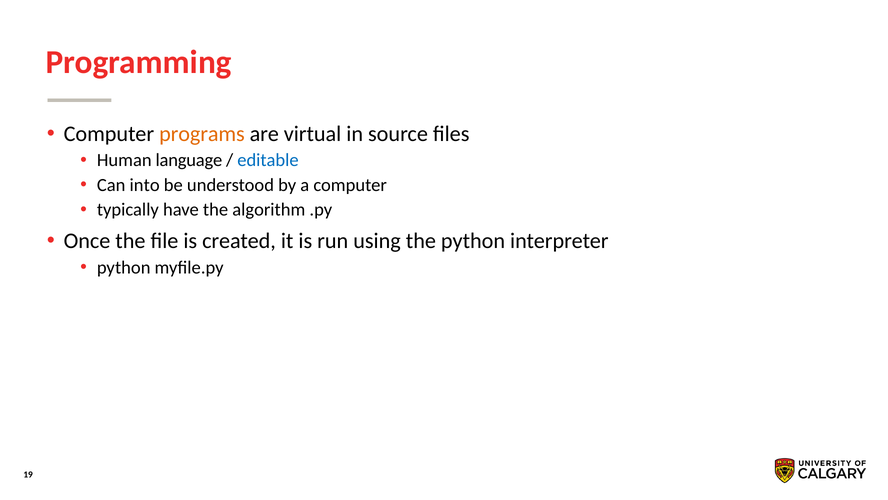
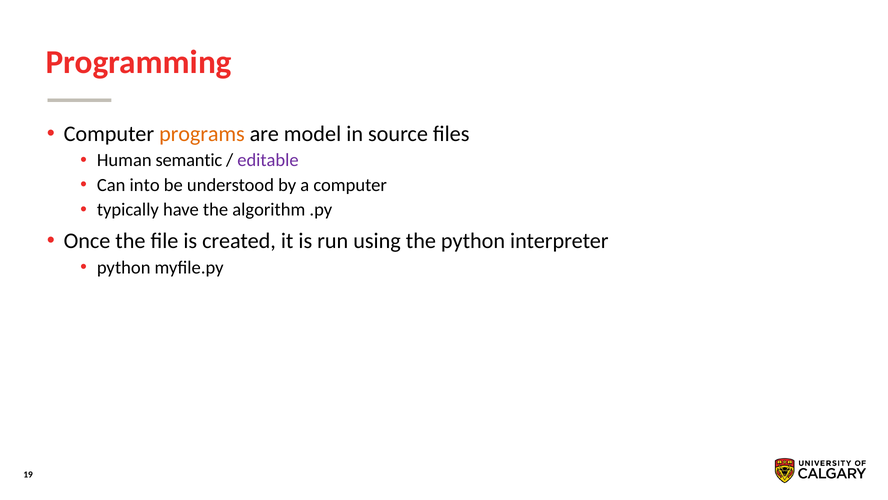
virtual: virtual -> model (313, 134)
language: language -> semantic (189, 160)
editable colour: blue -> purple (268, 160)
